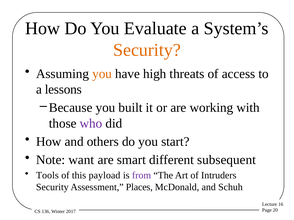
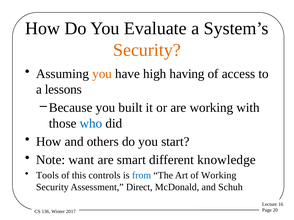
threats: threats -> having (187, 74)
who colour: purple -> blue (91, 124)
subsequent: subsequent -> knowledge (226, 160)
payload: payload -> controls (105, 176)
from colour: purple -> blue (142, 176)
of Intruders: Intruders -> Working (219, 176)
Places: Places -> Direct (139, 187)
